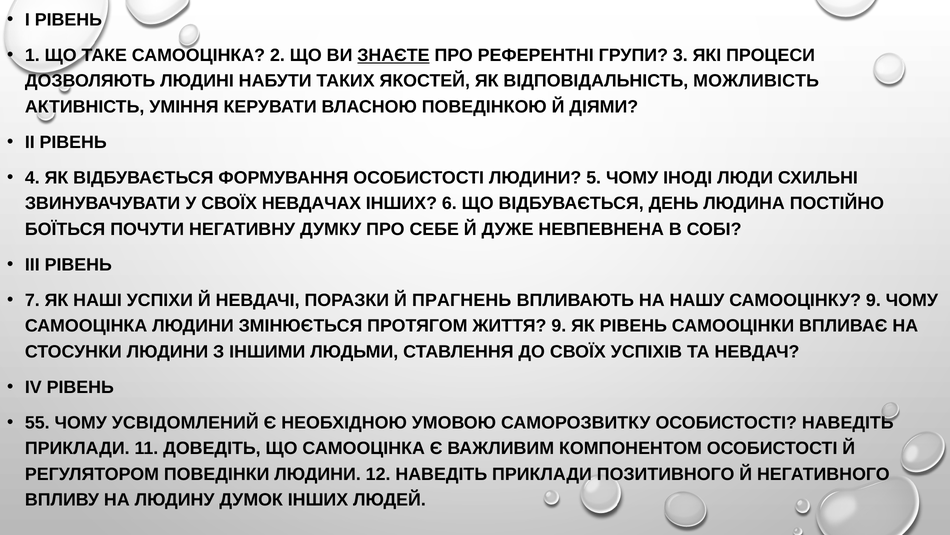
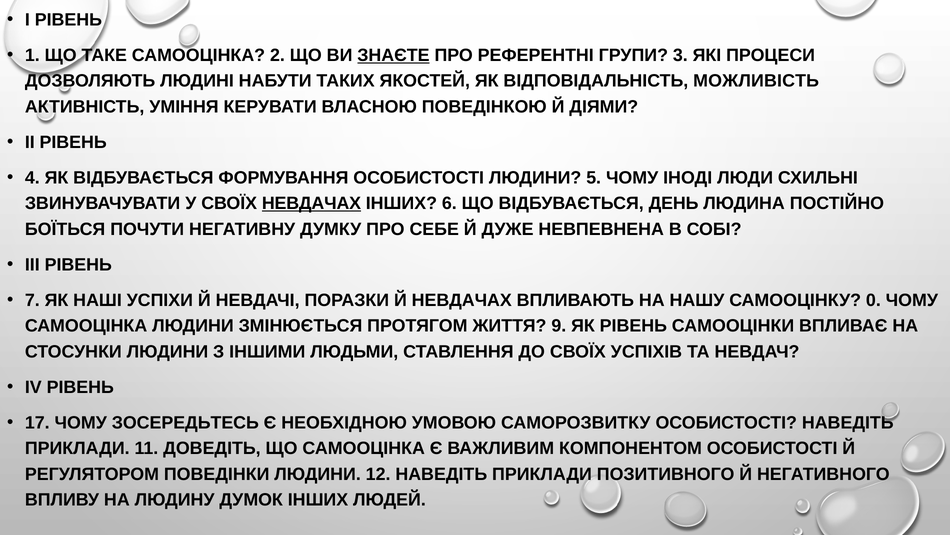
НЕВДАЧАХ underline: none -> present (311, 203)
Й ПРАГНЕНЬ: ПРАГНЕНЬ -> НЕВДАЧАХ (462, 300)
САМООЦІНКУ 9: 9 -> 0 (873, 300)
55: 55 -> 17 (37, 422)
УСВІДОМЛЕНИЙ: УСВІДОМЛЕНИЙ -> ЗОСЕРЕДЬТЕСЬ (185, 422)
